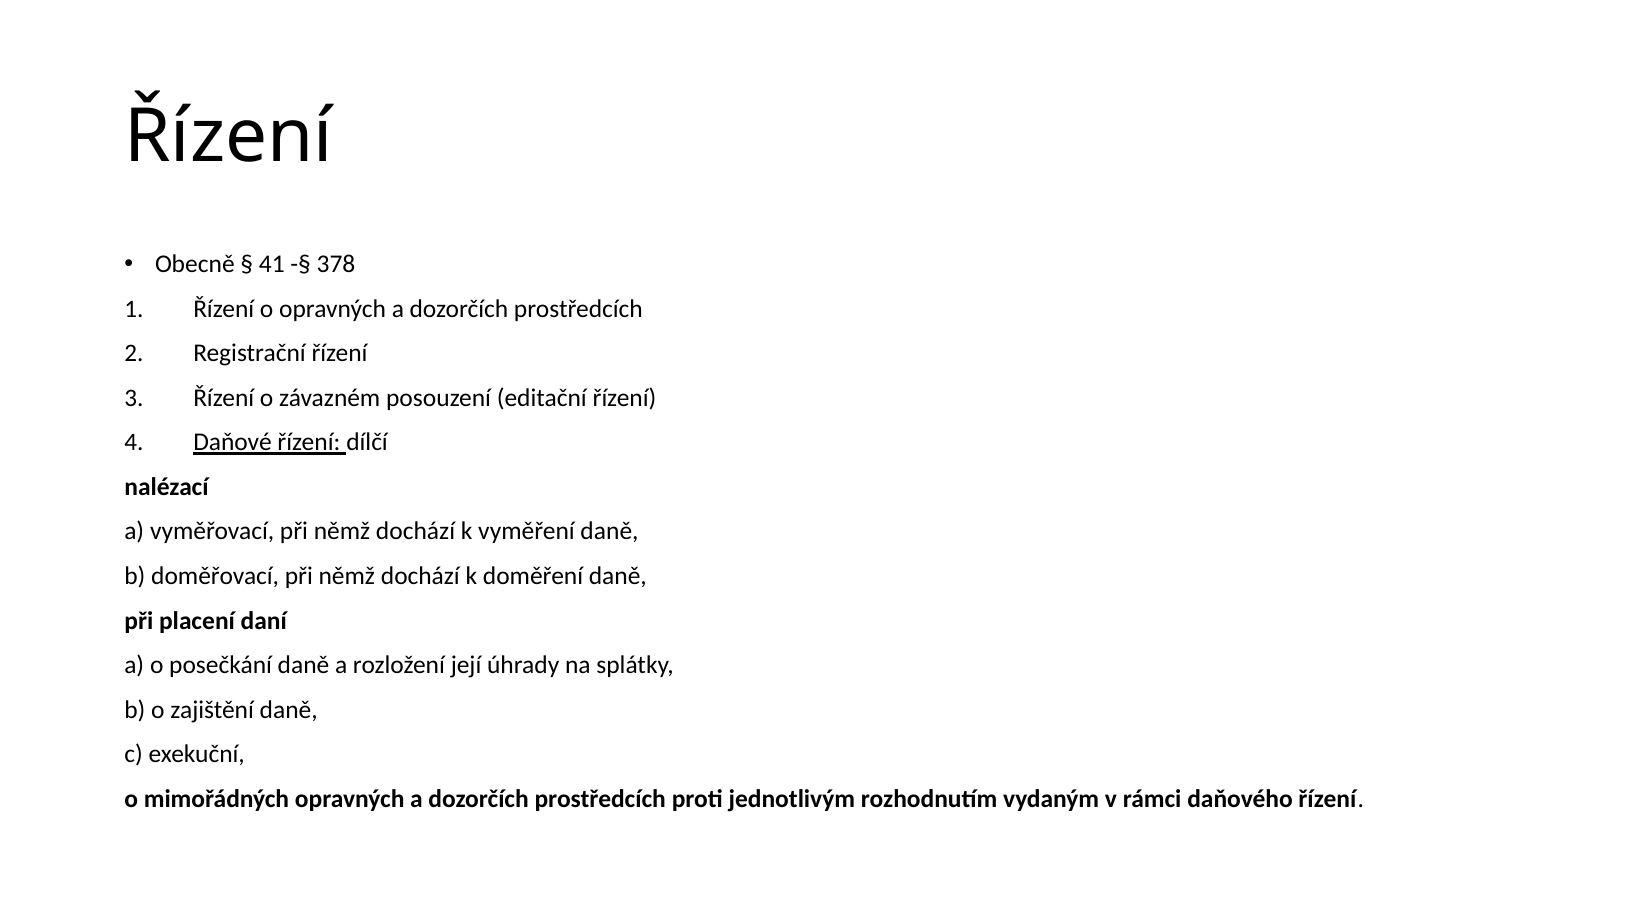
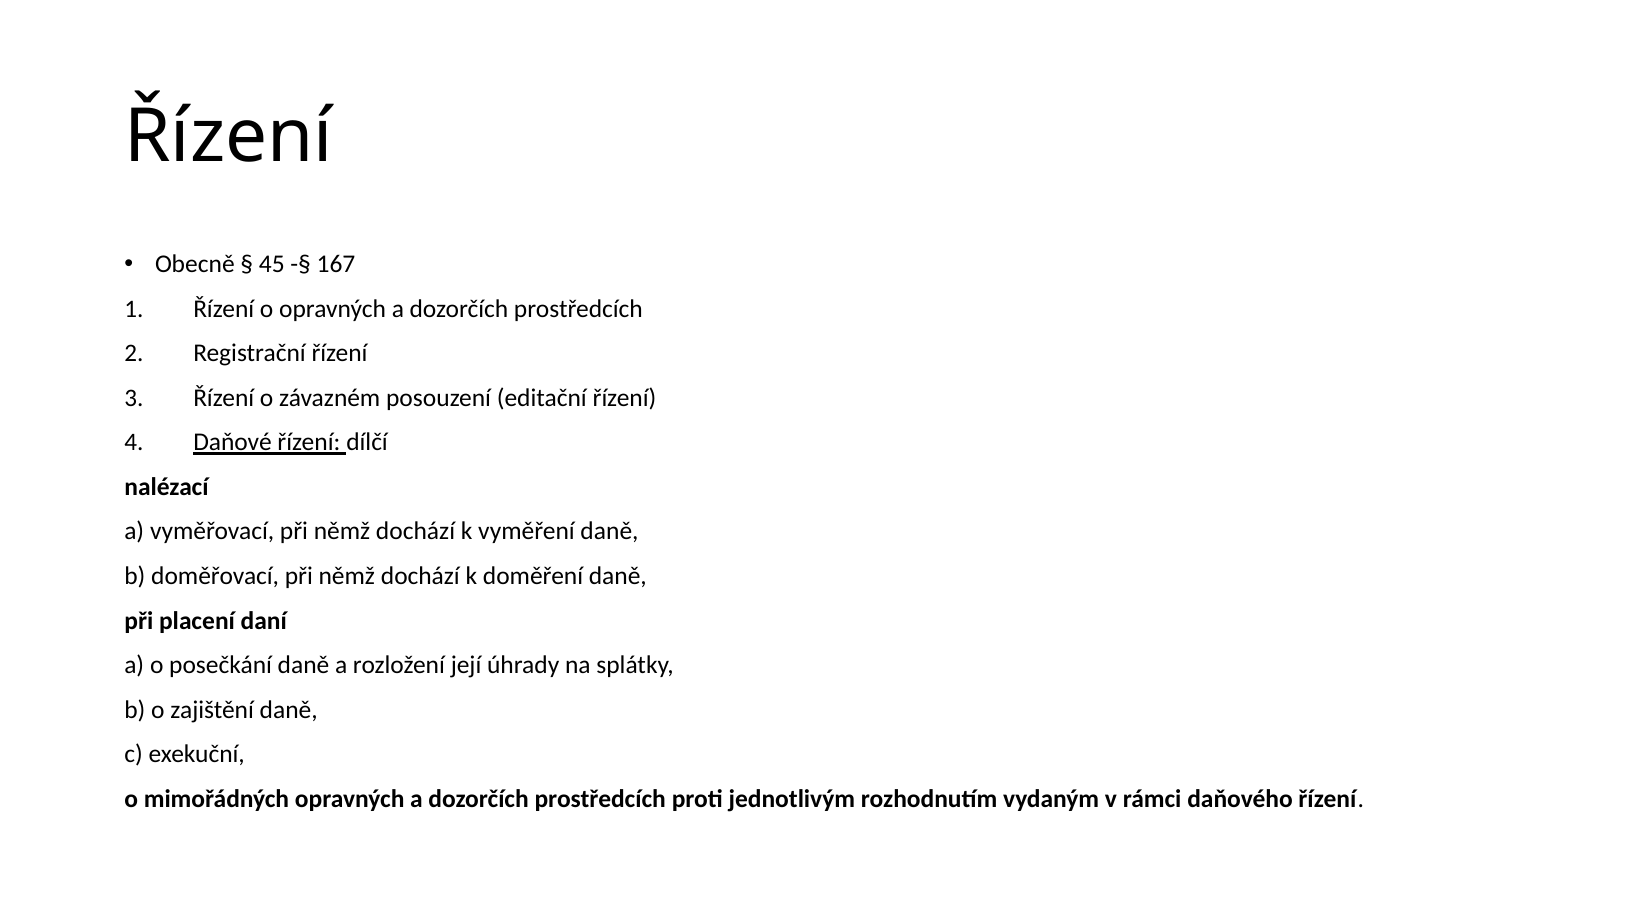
41: 41 -> 45 (272, 264)
378: 378 -> 167 (336, 264)
